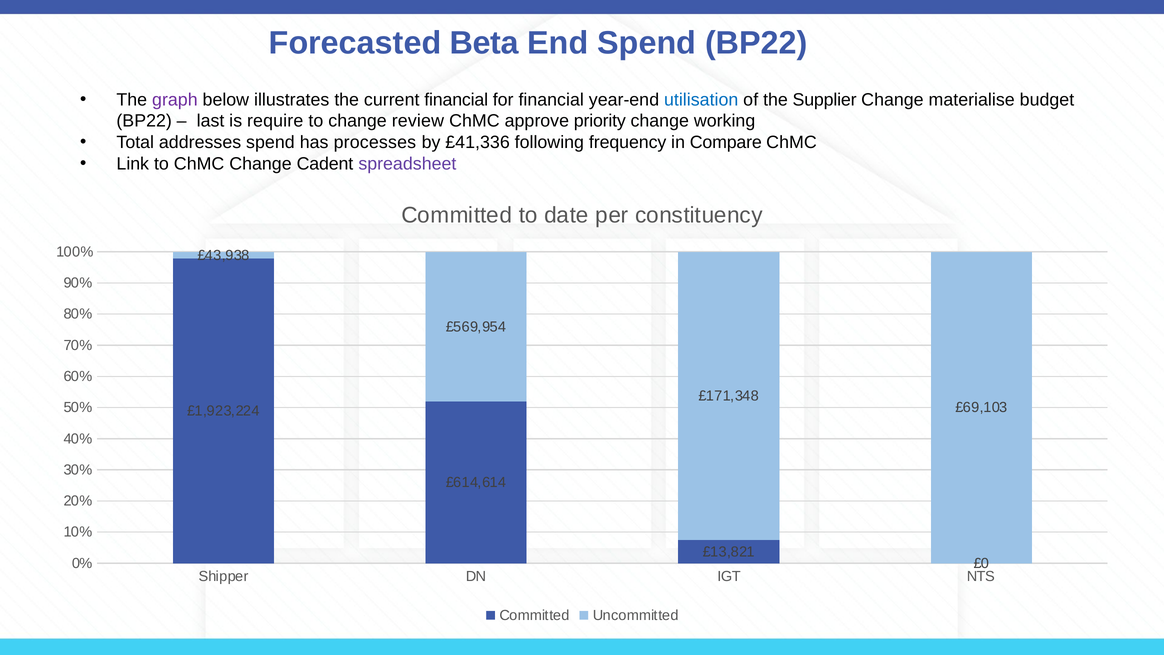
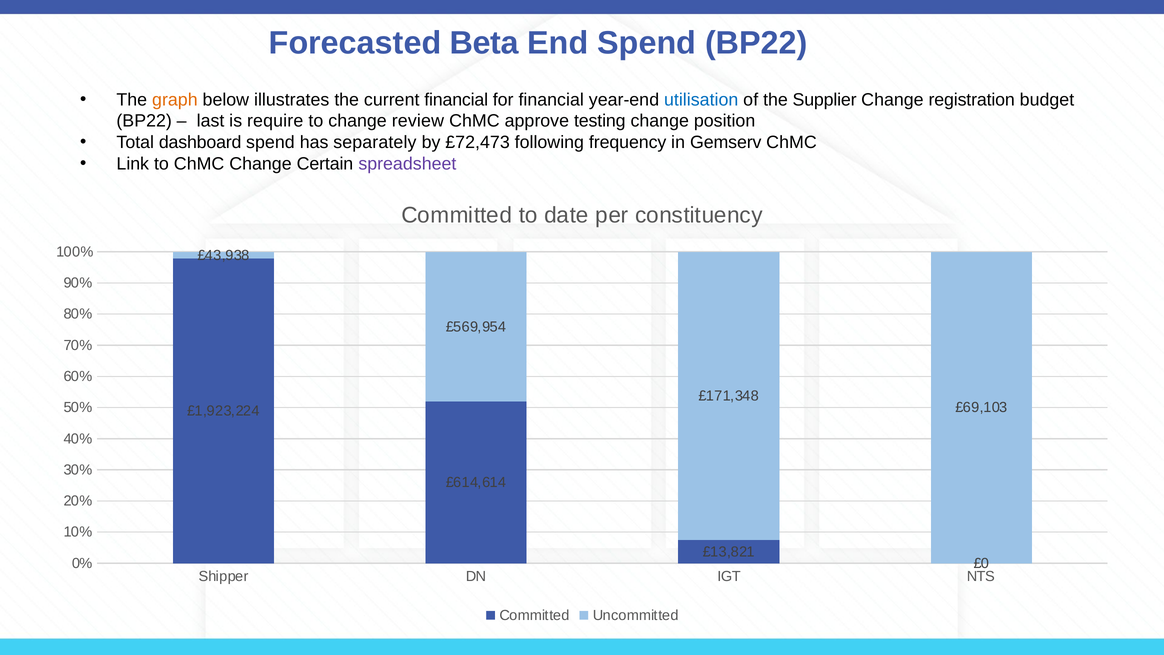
graph colour: purple -> orange (175, 100)
materialise: materialise -> registration (972, 100)
priority: priority -> testing (600, 121)
working: working -> position (725, 121)
addresses: addresses -> dashboard (200, 142)
processes: processes -> separately (375, 142)
£41,336: £41,336 -> £72,473 (478, 142)
Compare: Compare -> Gemserv (726, 142)
Cadent: Cadent -> Certain (325, 164)
